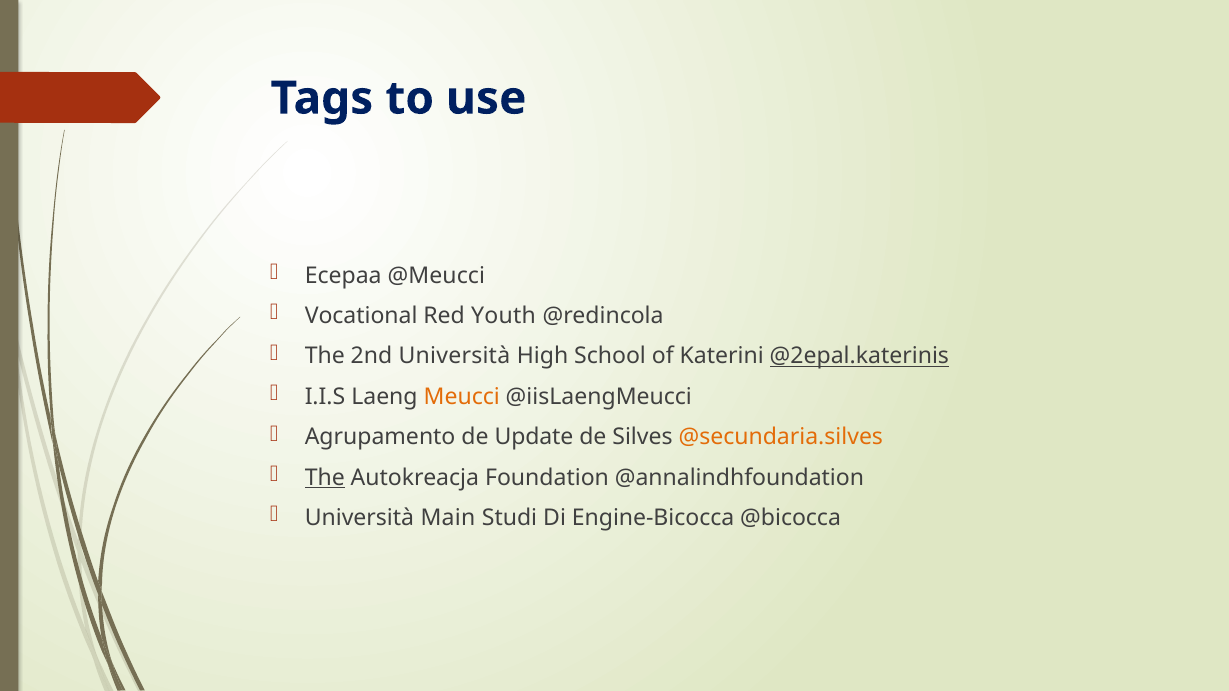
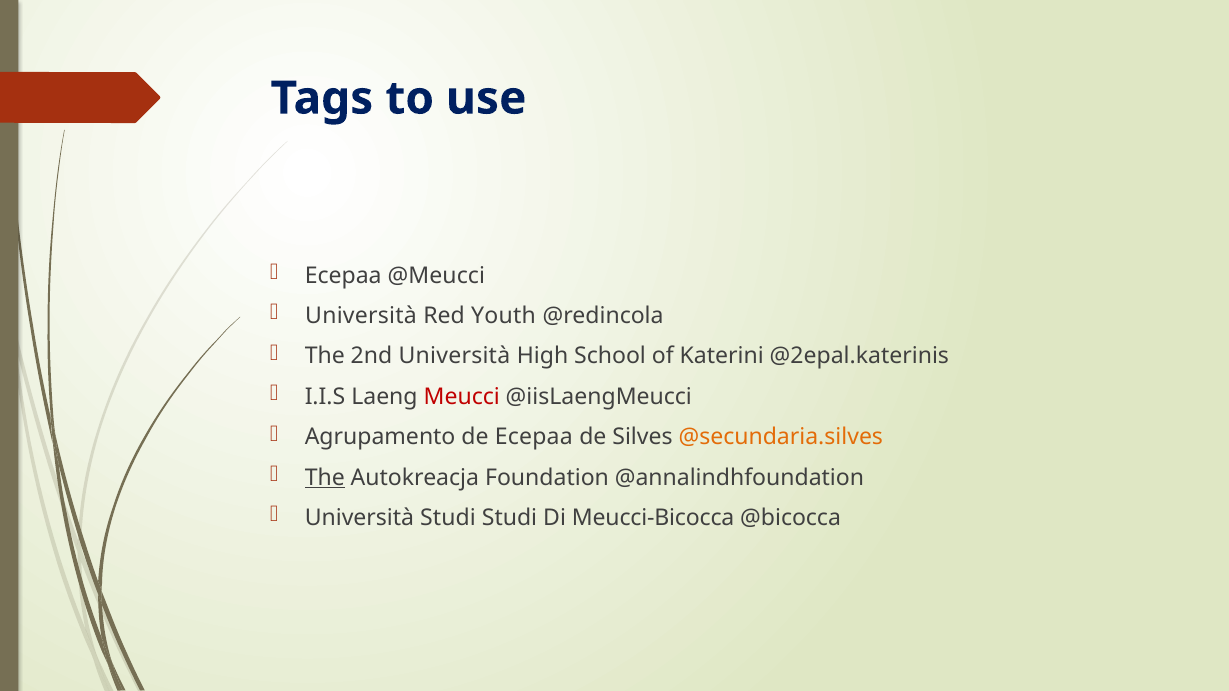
Vocational: Vocational -> Università (361, 316)
@2epal.katerinis underline: present -> none (859, 357)
Meucci colour: orange -> red (462, 397)
de Update: Update -> Ecepaa (534, 437)
Università Main: Main -> Studi (448, 518)
Engine-Bicocca: Engine-Bicocca -> Meucci-Bicocca (653, 518)
